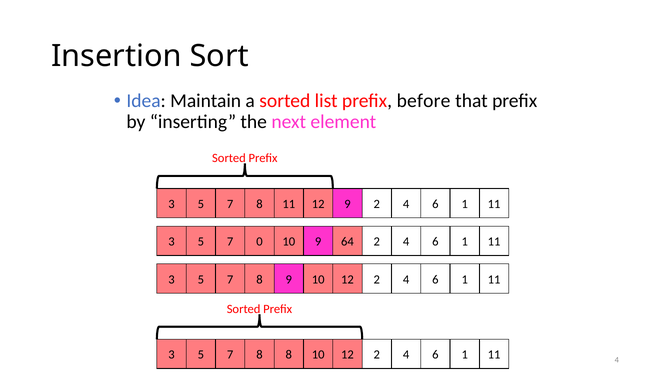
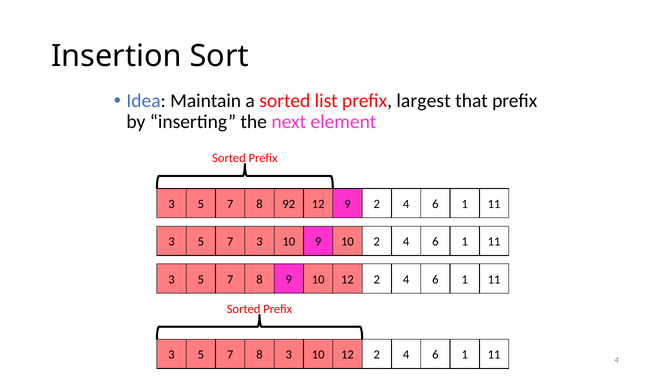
before: before -> largest (424, 101)
8 11: 11 -> 92 (289, 204)
7 0: 0 -> 3 (259, 242)
10 9 64: 64 -> 10 (347, 242)
8 8: 8 -> 3 (289, 355)
